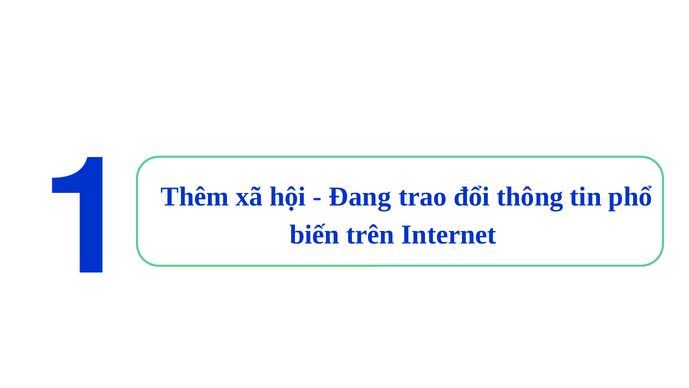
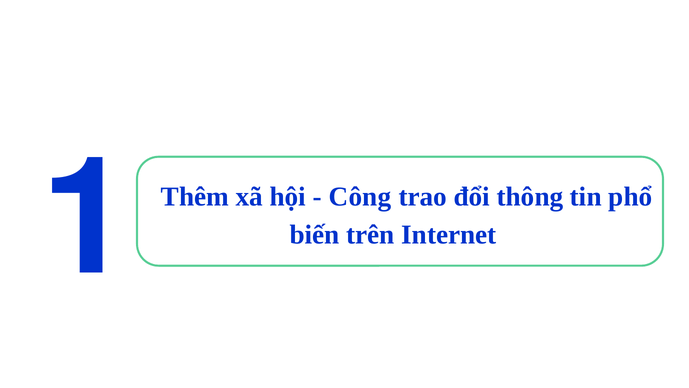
Đang: Đang -> Công (360, 197)
